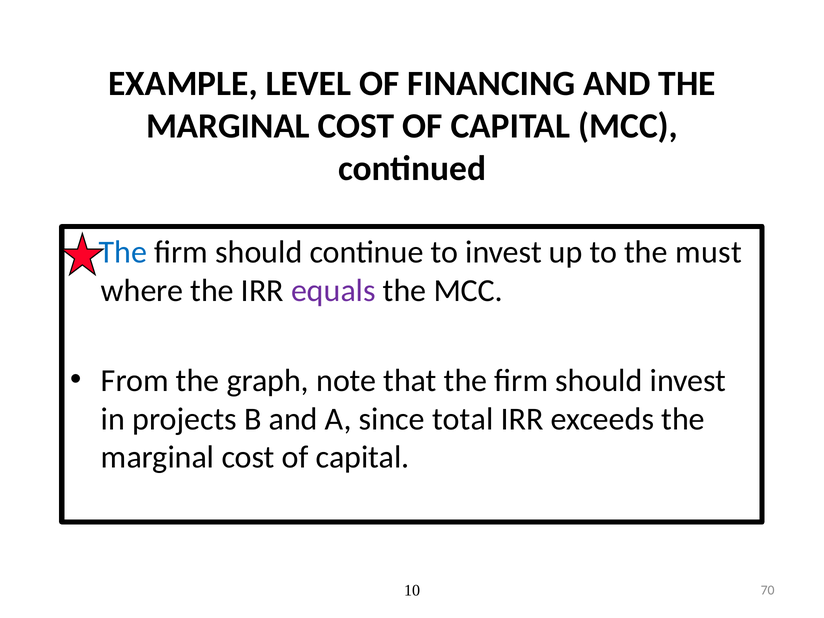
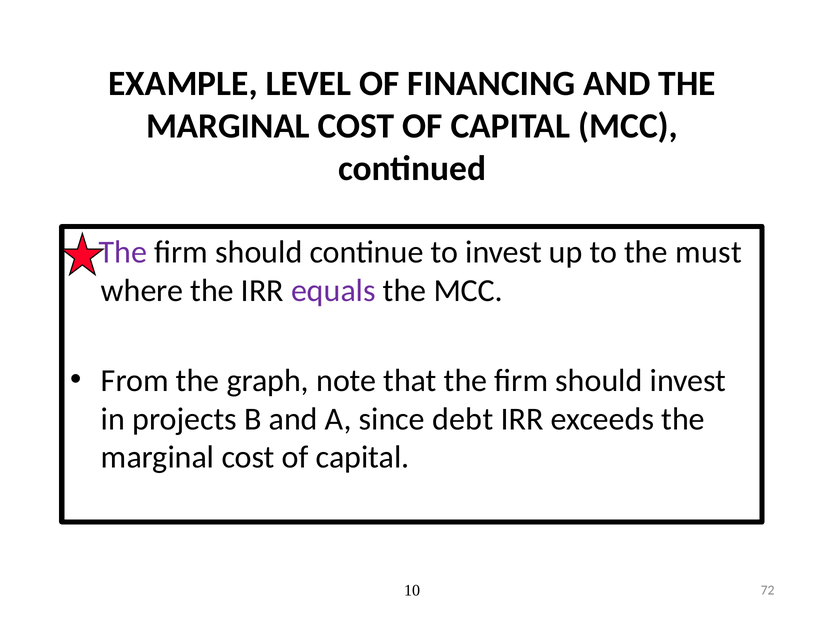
The colour: blue -> purple (123, 252)
total: total -> debt (463, 419)
70: 70 -> 72 (768, 590)
